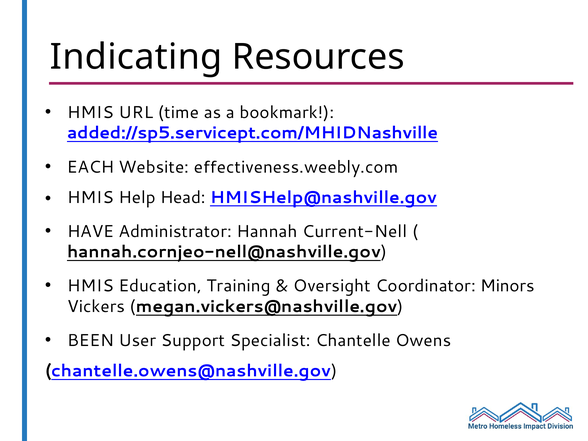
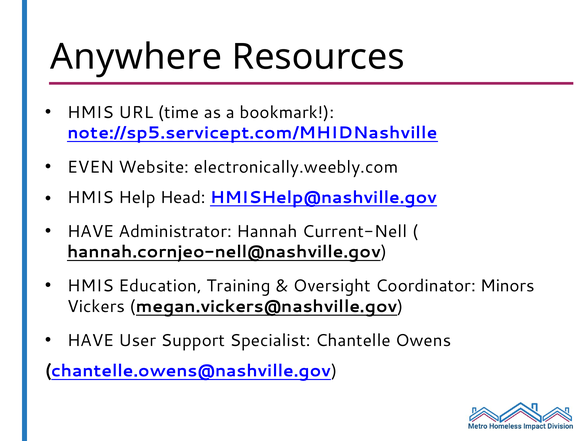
Indicating: Indicating -> Anywhere (136, 57)
added://sp5.servicept.com/MHIDNashville: added://sp5.servicept.com/MHIDNashville -> note://sp5.servicept.com/MHIDNashville (252, 133)
EACH: EACH -> EVEN (91, 167)
effectiveness.weebly.com: effectiveness.weebly.com -> electronically.weebly.com (296, 167)
BEEN: BEEN -> HAVE (91, 341)
